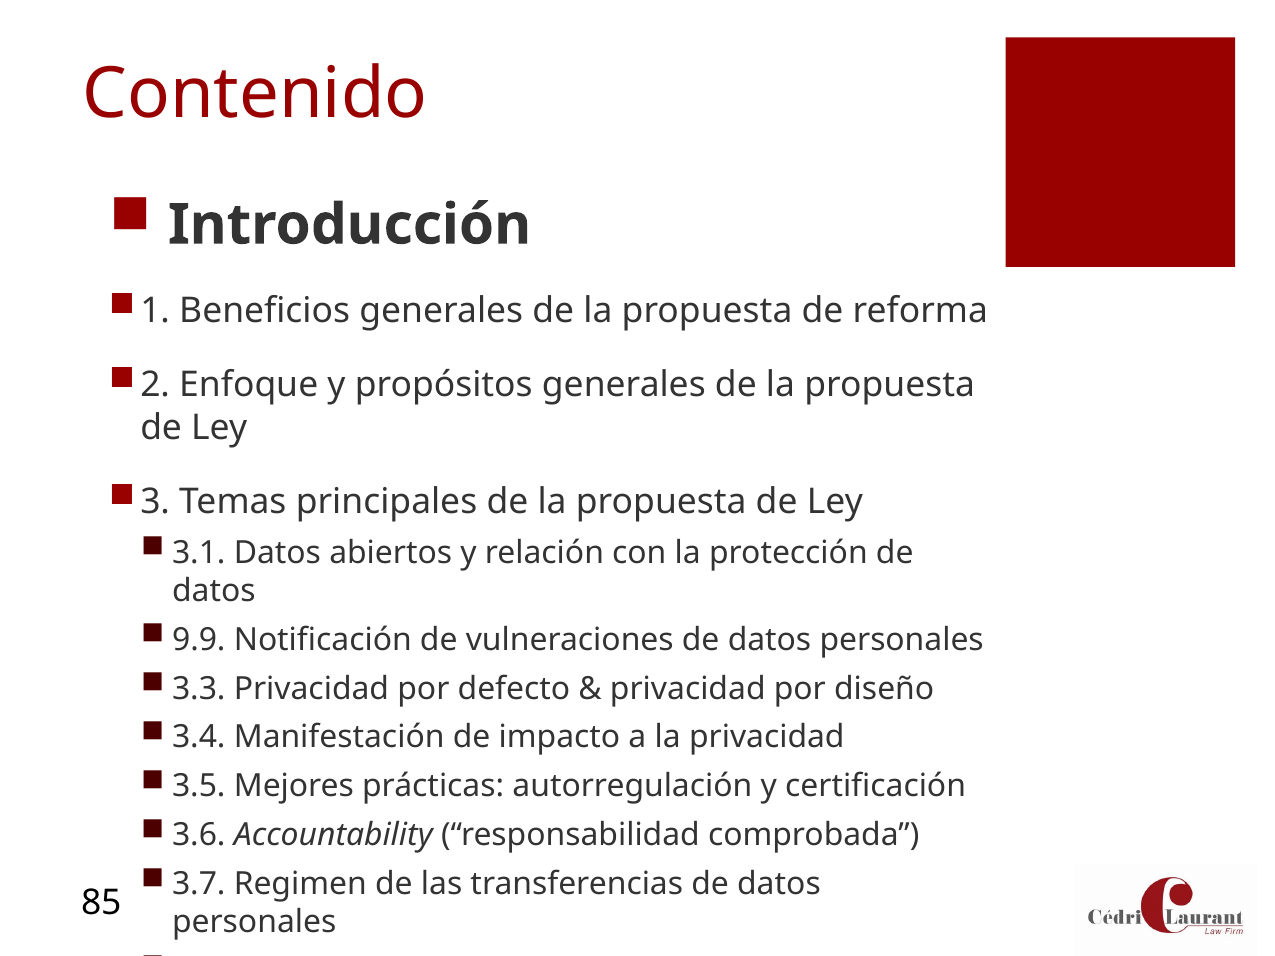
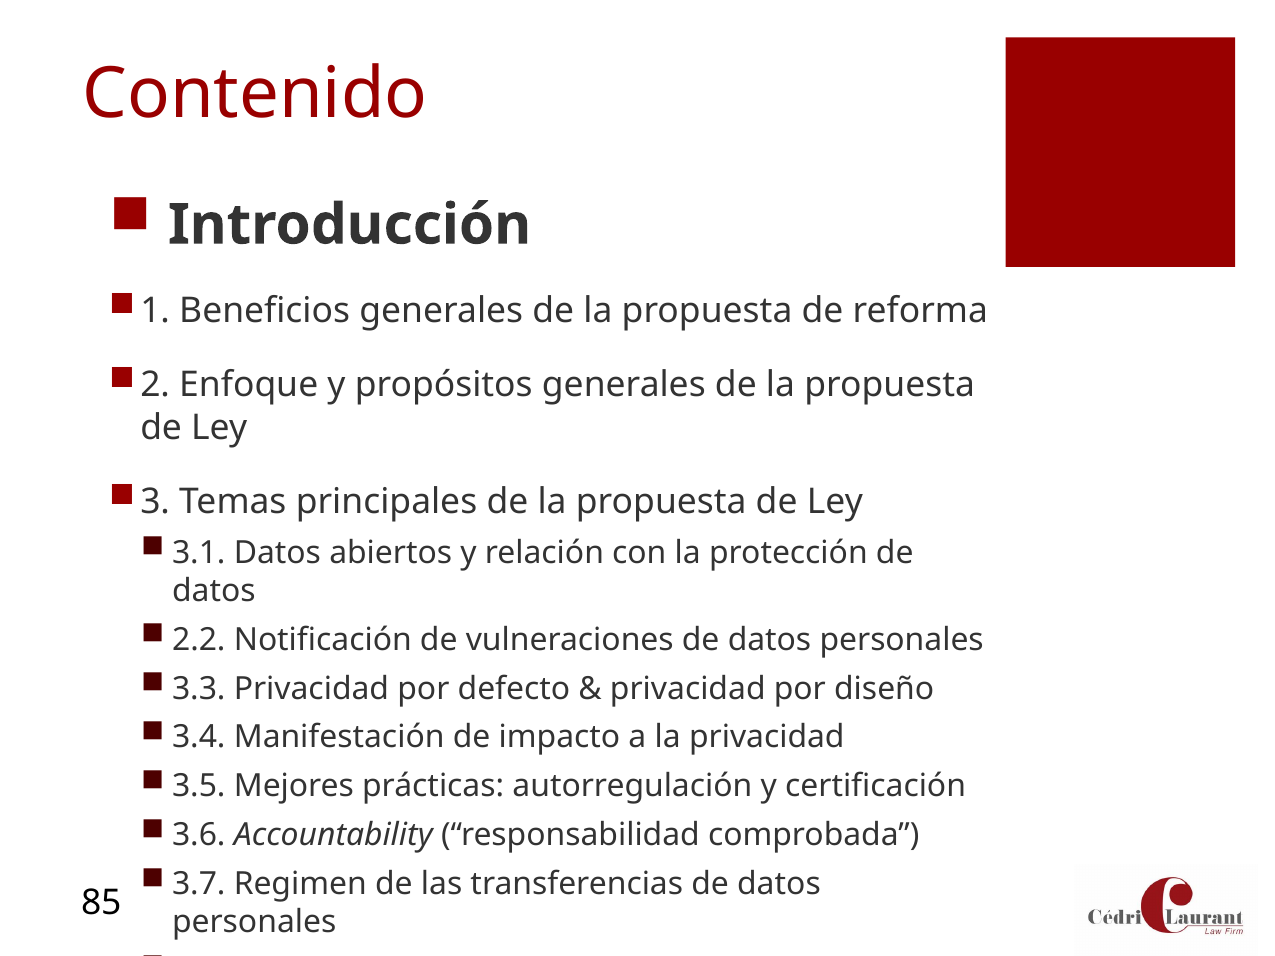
9.9: 9.9 -> 2.2 (199, 640)
